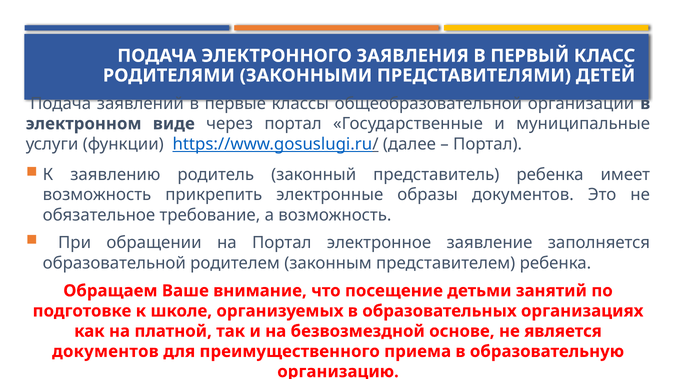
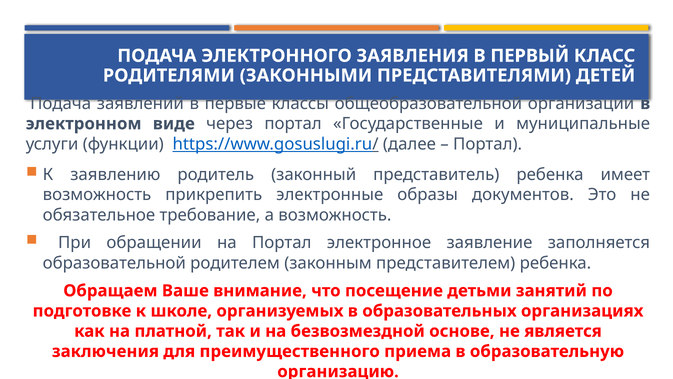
документов: документов -> заключения (105, 351)
